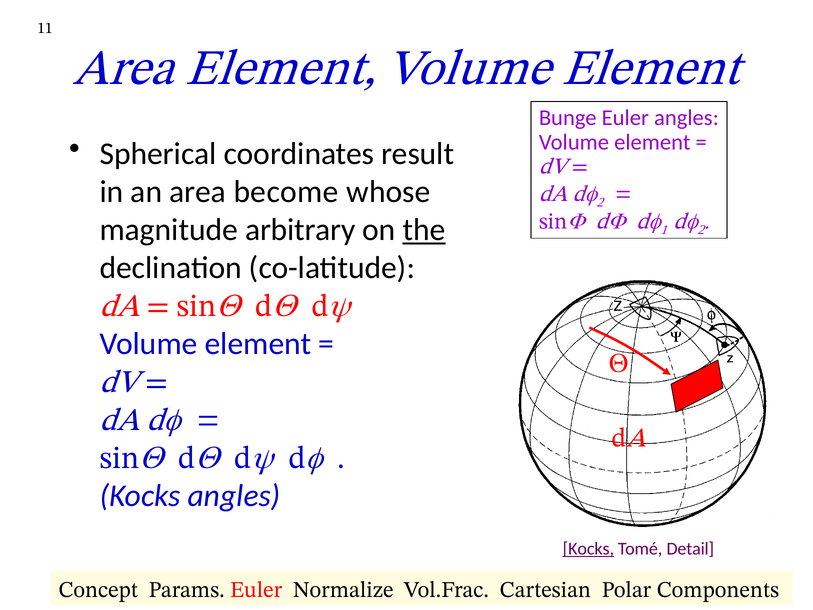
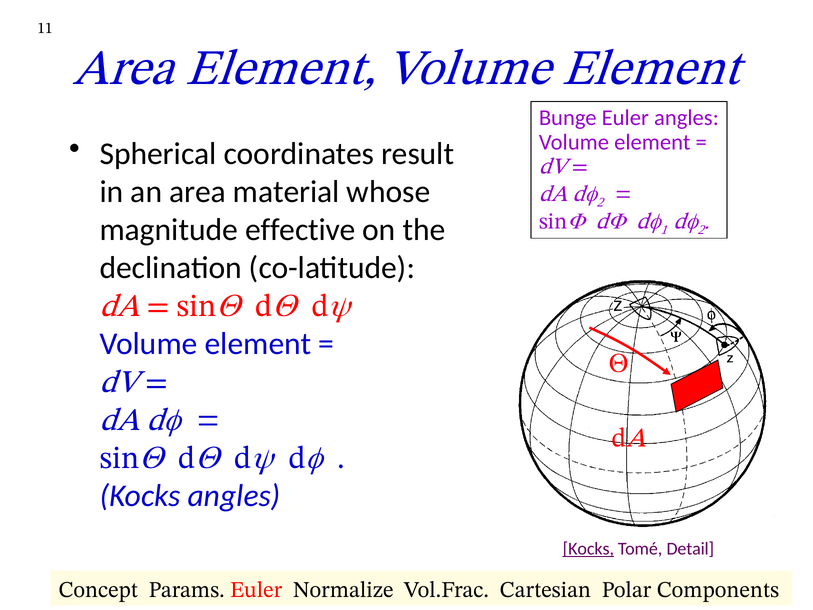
become: become -> material (286, 192)
arbitrary: arbitrary -> effective (300, 230)
the underline: present -> none (424, 230)
